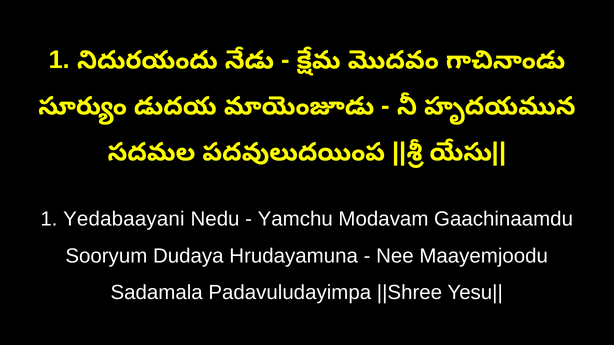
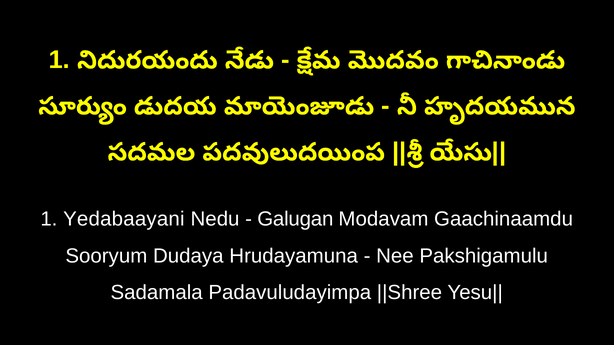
Yamchu: Yamchu -> Galugan (295, 219)
Maayemjoodu: Maayemjoodu -> Pakshigamulu (484, 256)
